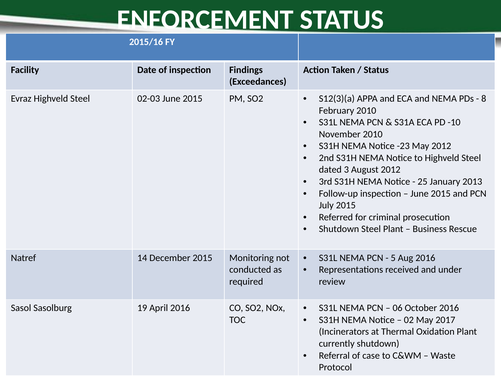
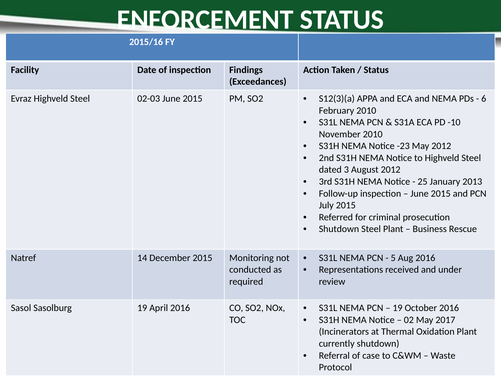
8: 8 -> 6 (484, 99)
06: 06 -> 19 (398, 308)
